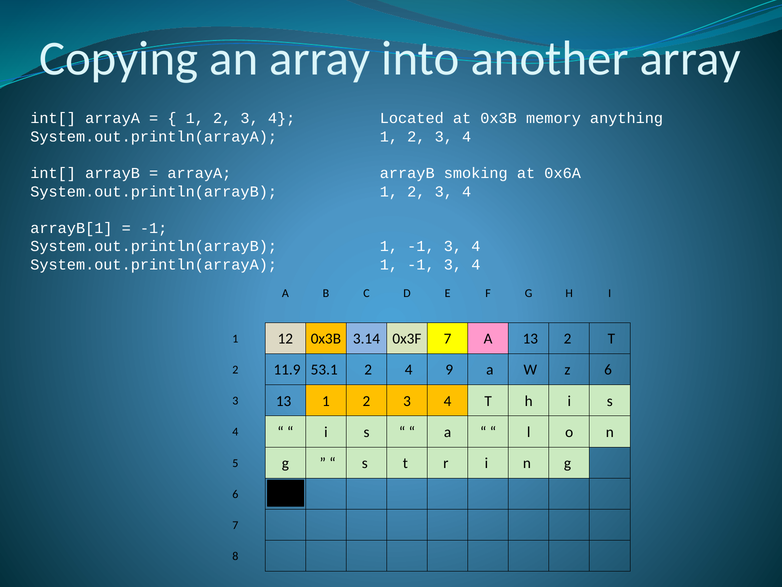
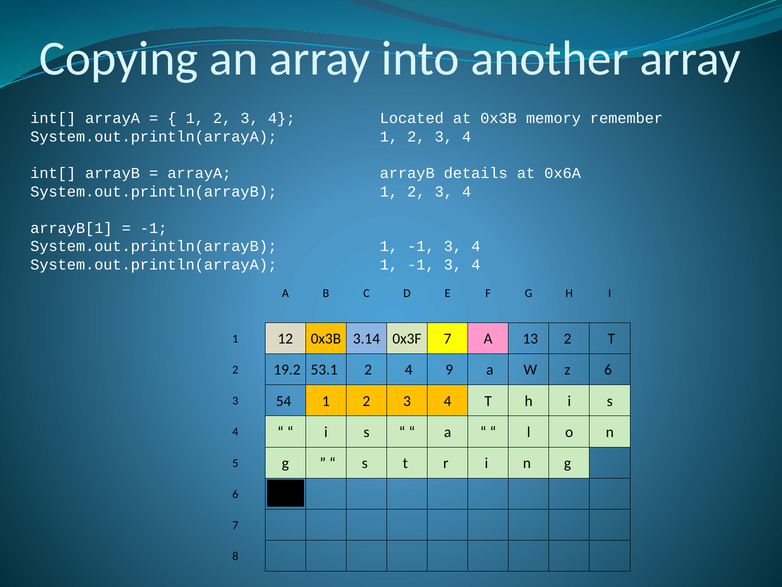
anything: anything -> remember (627, 118)
smoking: smoking -> details (476, 173)
11.9: 11.9 -> 19.2 (287, 370)
3 13: 13 -> 54 (284, 401)
